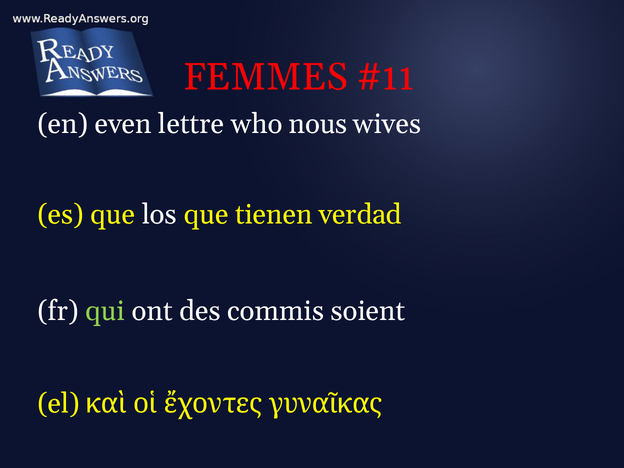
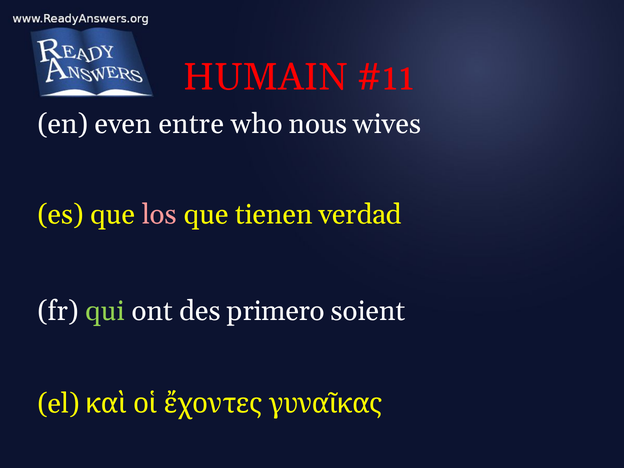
FEMMES: FEMMES -> HUMAIN (266, 77)
lettre: lettre -> entre (191, 124)
los colour: white -> pink (159, 215)
commis: commis -> primero (276, 311)
